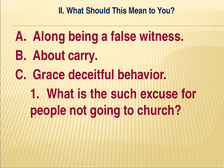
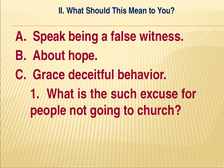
Along: Along -> Speak (49, 36)
carry: carry -> hope (83, 56)
